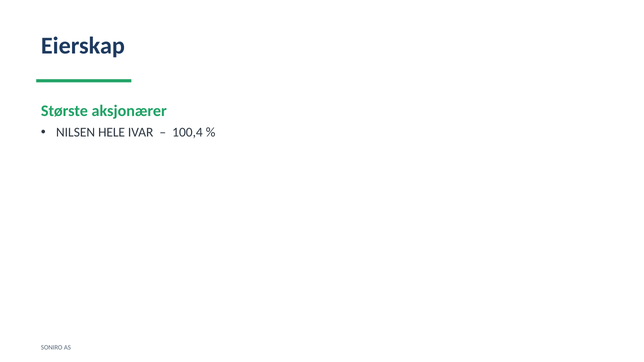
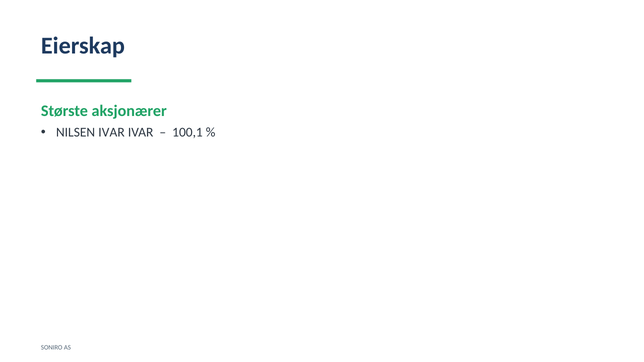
NILSEN HELE: HELE -> IVAR (111, 132)
100,4: 100,4 -> 100,1 (188, 132)
